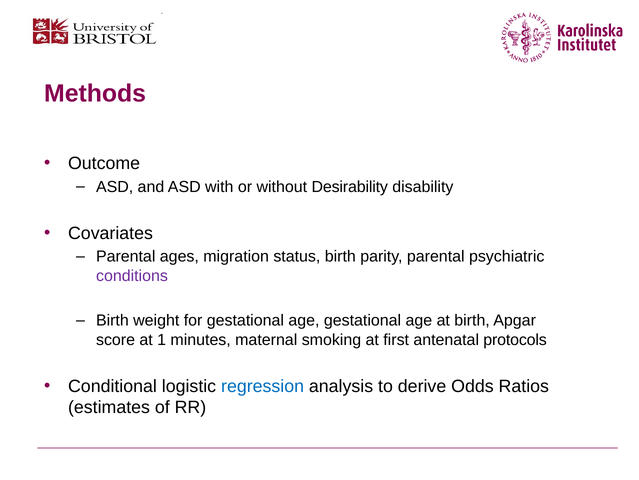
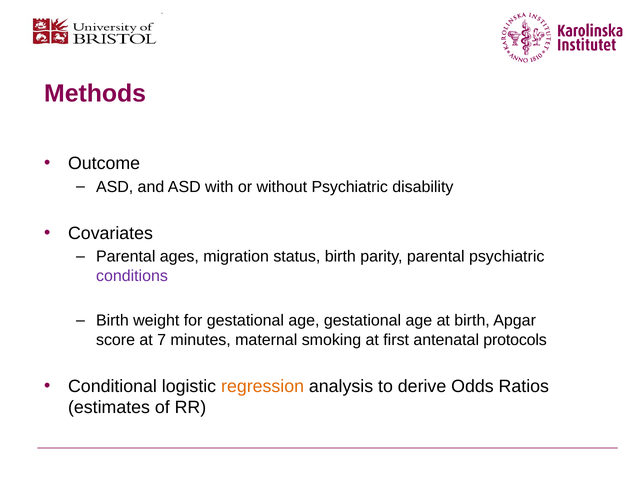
without Desirability: Desirability -> Psychiatric (350, 187)
1: 1 -> 7 (162, 339)
regression colour: blue -> orange (263, 386)
